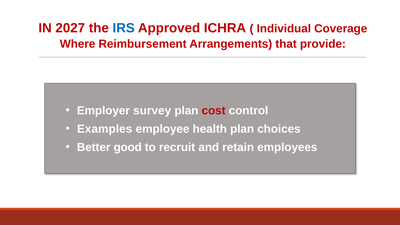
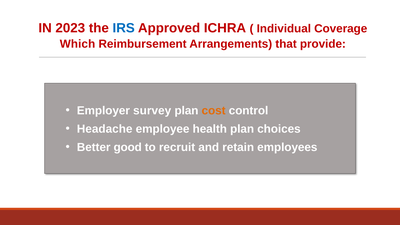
2027: 2027 -> 2023 (70, 28)
Where: Where -> Which (78, 44)
cost colour: red -> orange (214, 111)
Examples: Examples -> Headache (105, 129)
